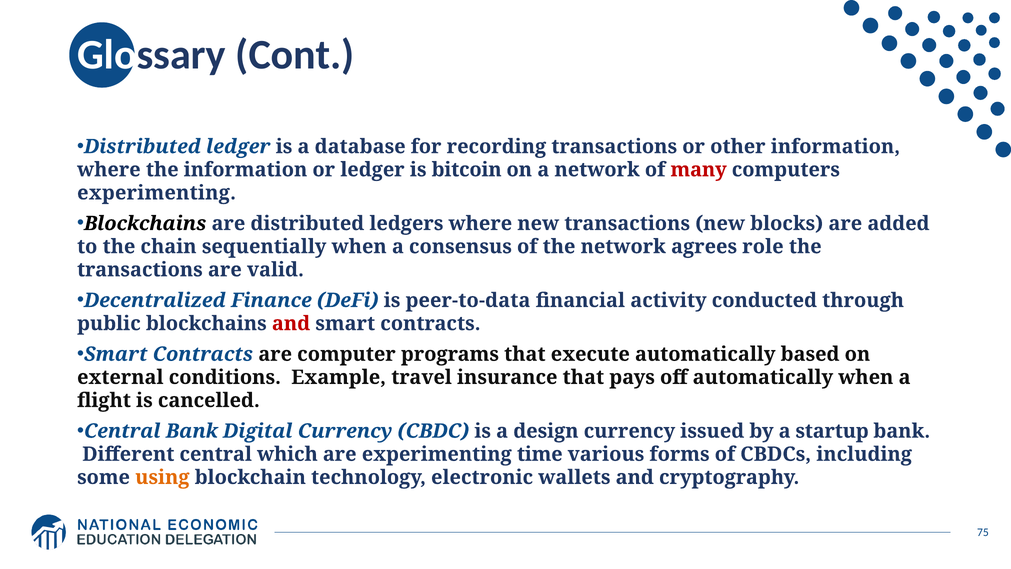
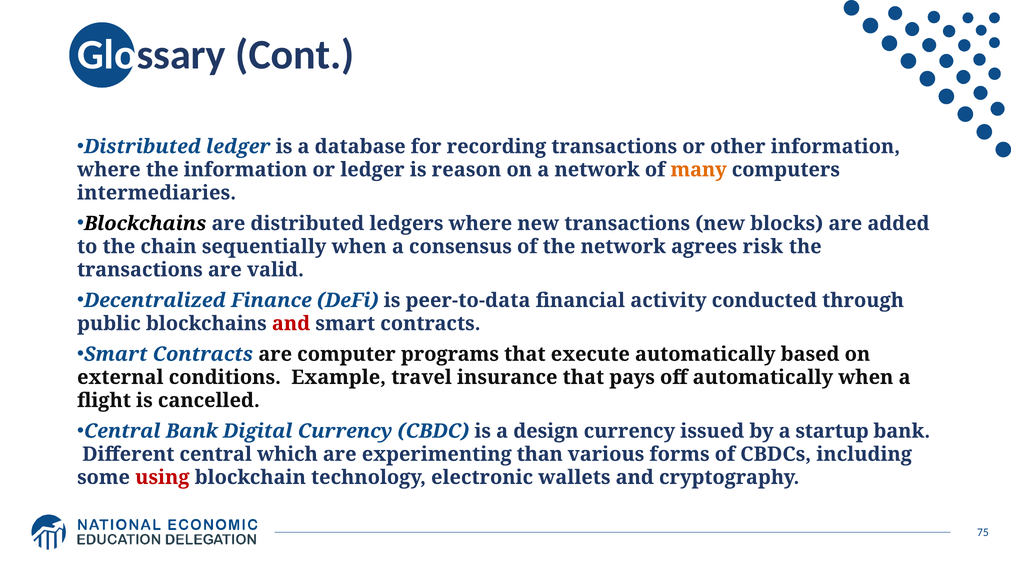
bitcoin: bitcoin -> reason (466, 170)
many colour: red -> orange (699, 170)
experimenting: experimenting -> intermediaries (157, 193)
role: role -> risk (763, 246)
time: time -> than (540, 454)
using colour: orange -> red (162, 477)
